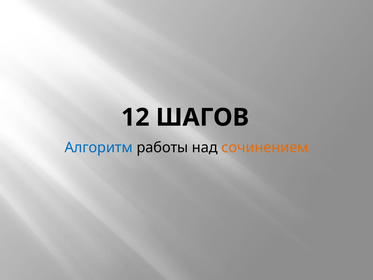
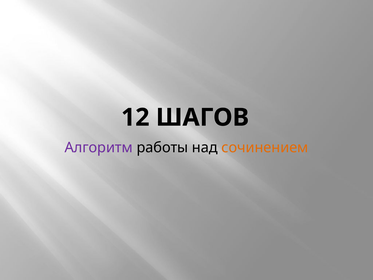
Алгоритм colour: blue -> purple (99, 147)
